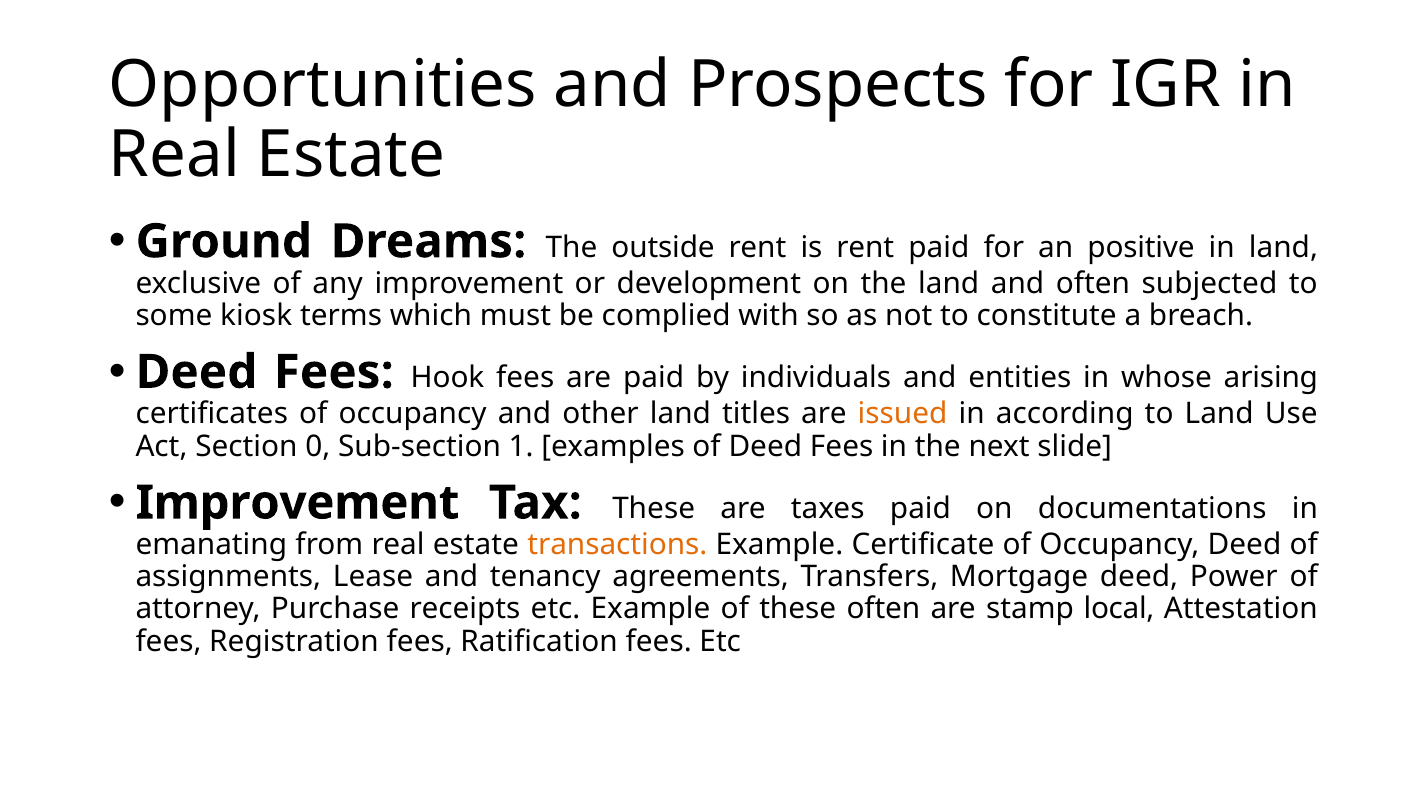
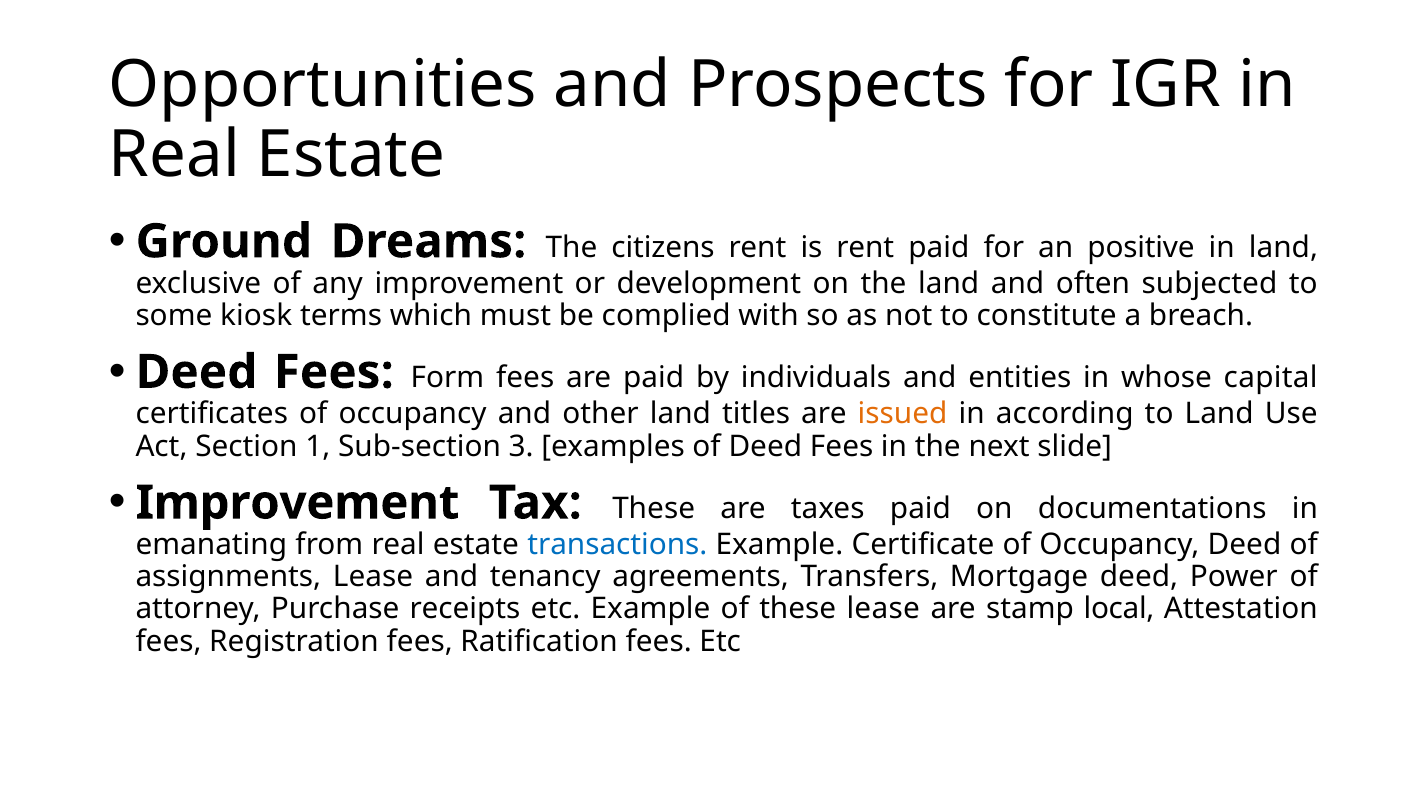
outside: outside -> citizens (663, 247)
Hook: Hook -> Form (447, 378)
arising: arising -> capital (1271, 378)
0: 0 -> 1 (318, 446)
1: 1 -> 3 (521, 446)
transactions colour: orange -> blue (617, 545)
these often: often -> lease (883, 609)
